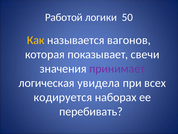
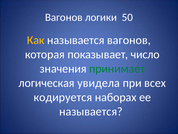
Работой: Работой -> Вагонов (64, 17)
свечи: свечи -> число (145, 54)
принимает colour: purple -> green (117, 68)
перебивать: перебивать -> называется (91, 111)
